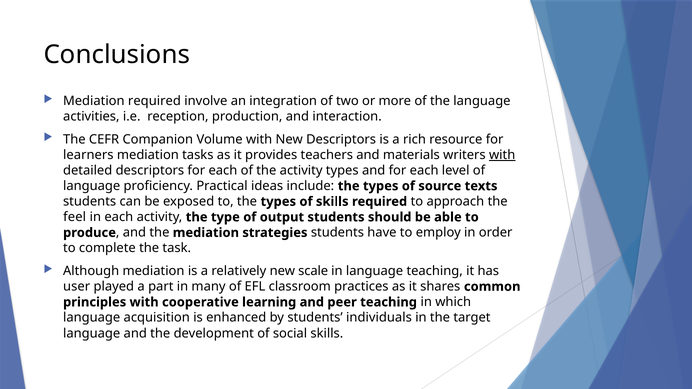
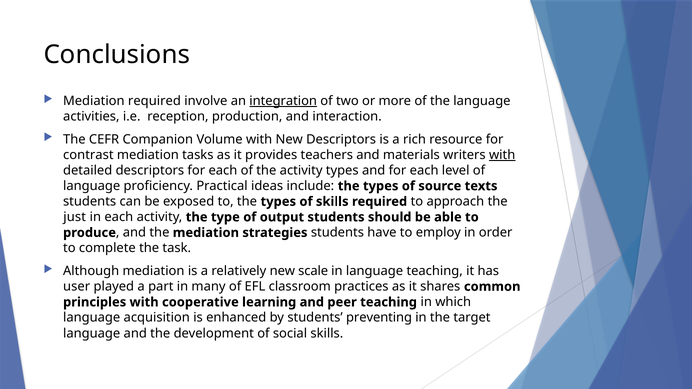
integration underline: none -> present (283, 101)
learners: learners -> contrast (88, 155)
feel: feel -> just (75, 217)
individuals: individuals -> preventing (379, 318)
